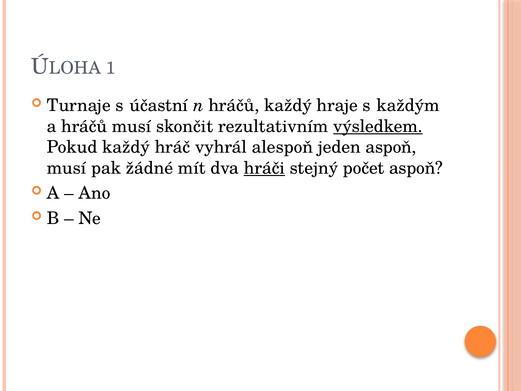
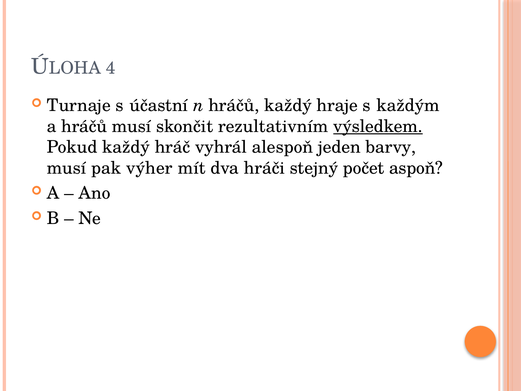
1: 1 -> 4 (111, 68)
jeden aspoň: aspoň -> barvy (391, 147)
žádné: žádné -> výher (149, 168)
hráči underline: present -> none (264, 168)
